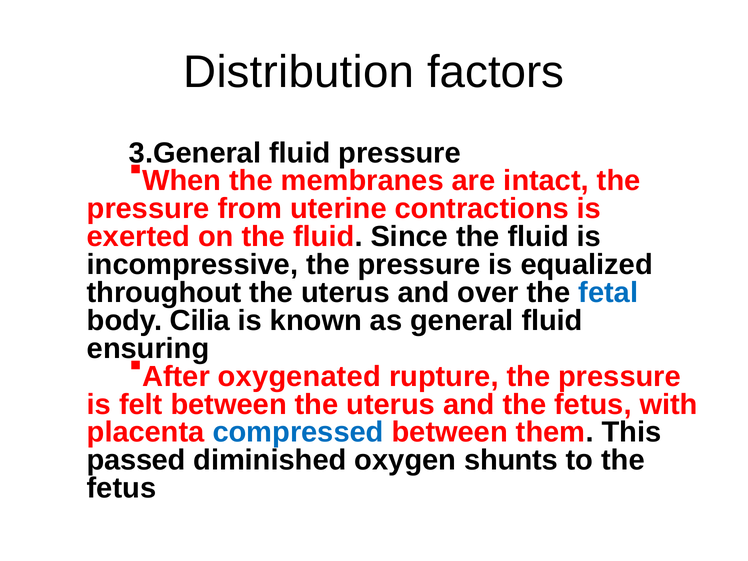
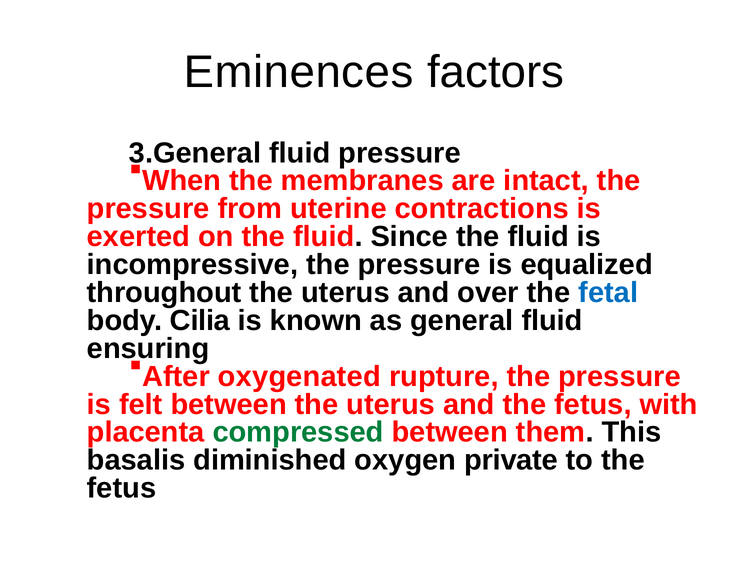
Distribution: Distribution -> Eminences (299, 72)
compressed colour: blue -> green (298, 432)
passed: passed -> basalis (136, 460)
shunts: shunts -> private (511, 460)
